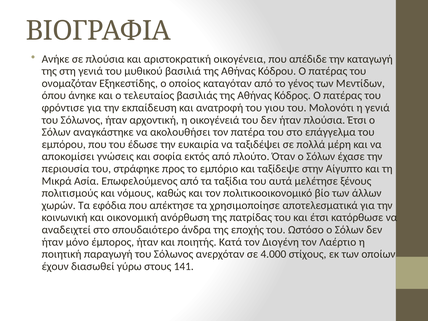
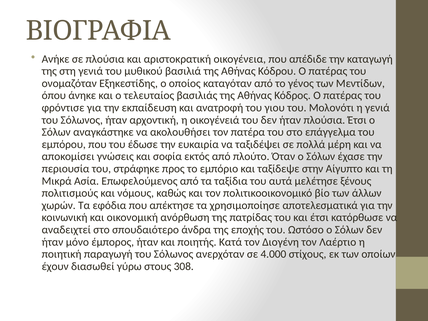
141: 141 -> 308 (184, 266)
